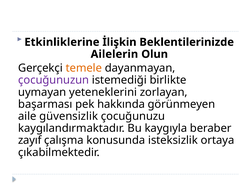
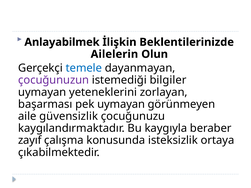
Etkinliklerine: Etkinliklerine -> Anlayabilmek (62, 42)
temele colour: orange -> blue (84, 68)
birlikte: birlikte -> bilgiler (168, 80)
pek hakkında: hakkında -> uymayan (121, 104)
